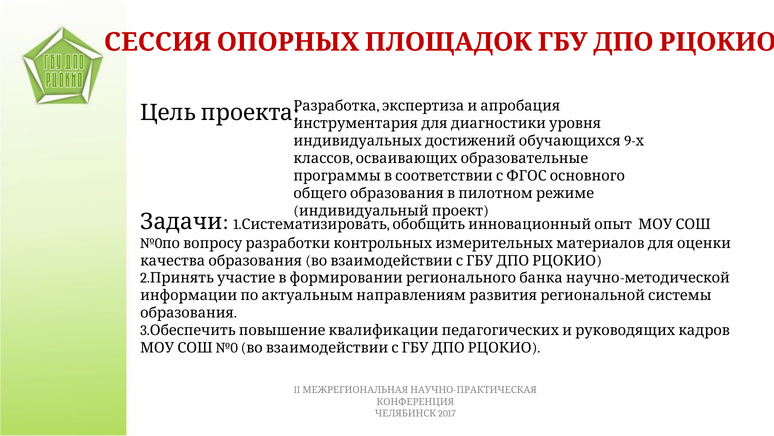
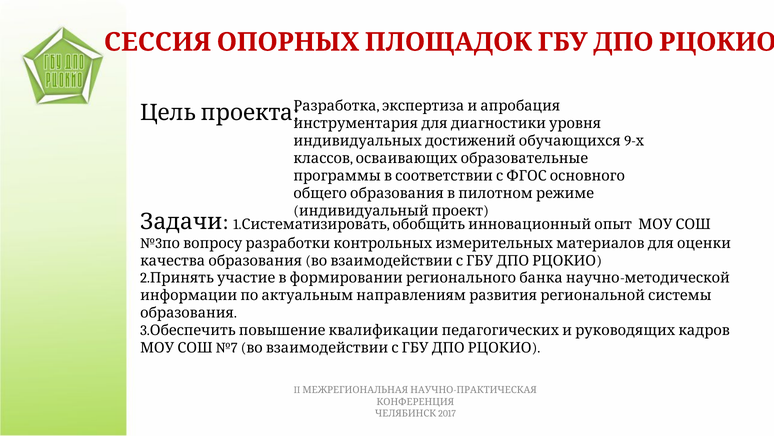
№0: №0 -> №3 (151, 243)
№0: №0 -> №7 (227, 347)
